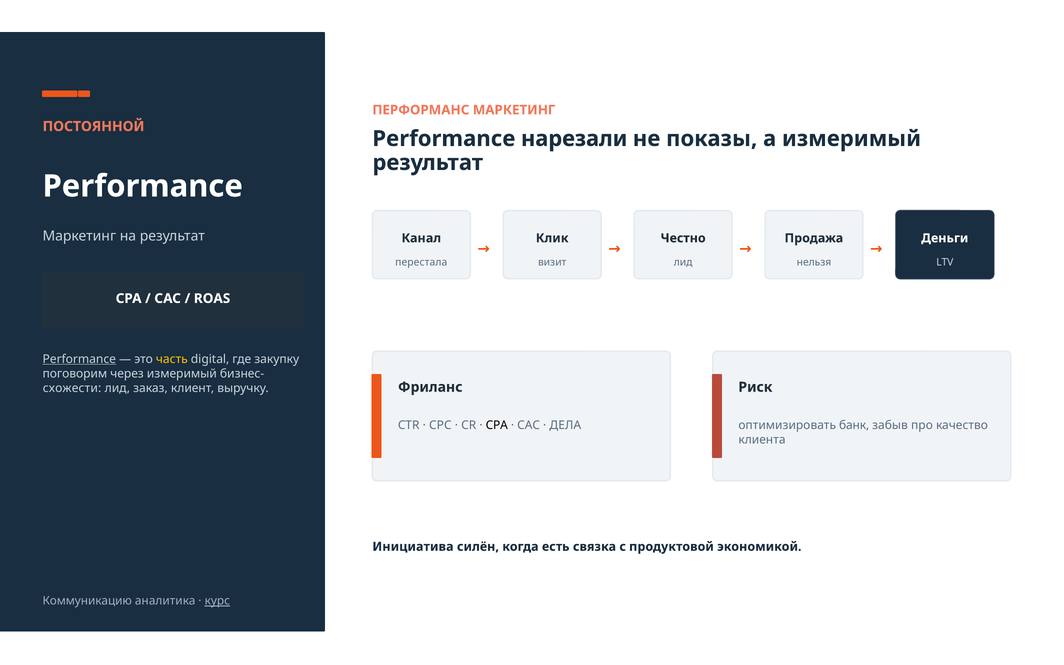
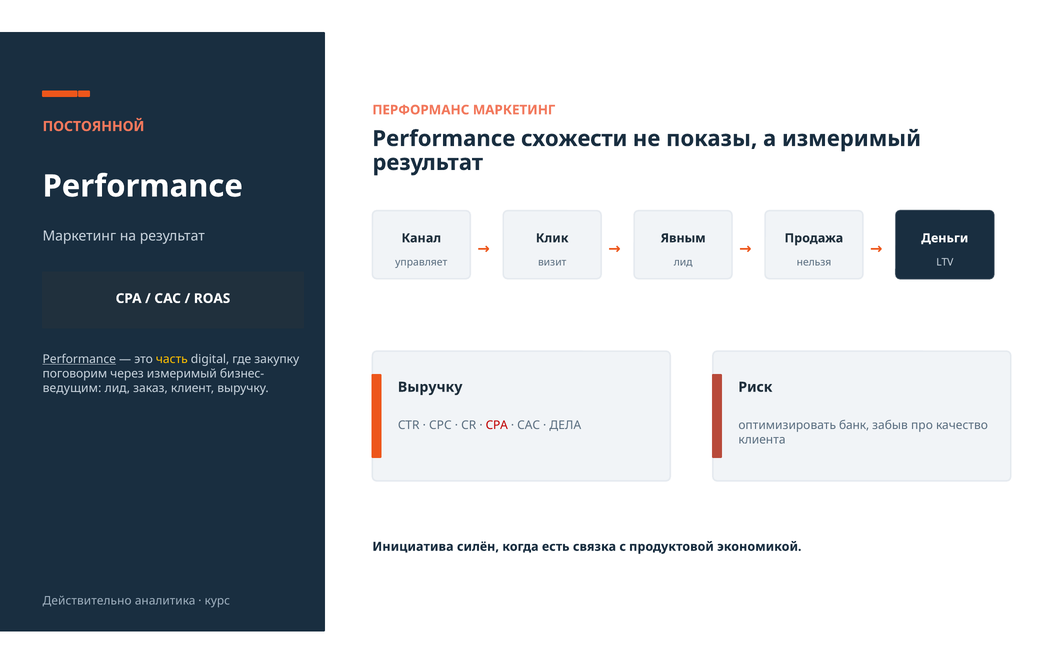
нарезали: нарезали -> схожести (574, 139)
Честно: Честно -> Явным (683, 238)
перестала: перестала -> управляет (421, 262)
схожести: схожести -> ведущим (72, 388)
Фриланс: Фриланс -> Выручку (430, 387)
CPA colour: black -> red (497, 425)
Коммуникацию: Коммуникацию -> Действительно (87, 601)
курс underline: present -> none (217, 601)
